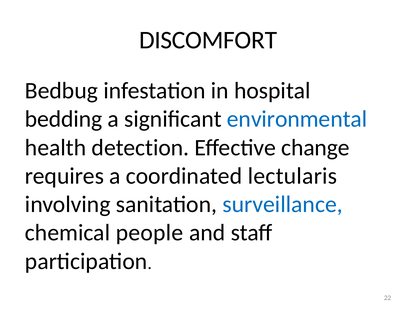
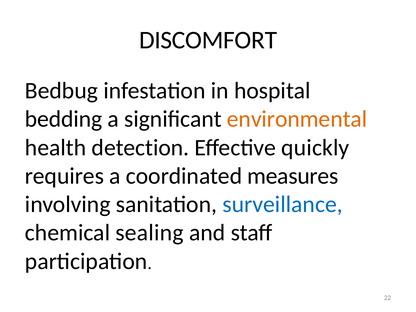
environmental colour: blue -> orange (297, 119)
change: change -> quickly (315, 148)
lectularis: lectularis -> measures (293, 176)
people: people -> sealing (150, 233)
